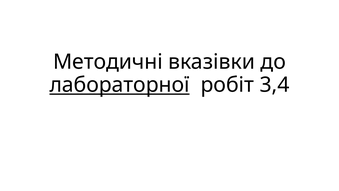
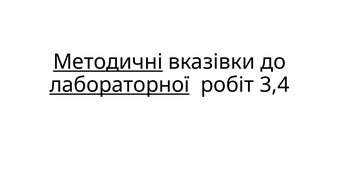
Методичні underline: none -> present (108, 62)
